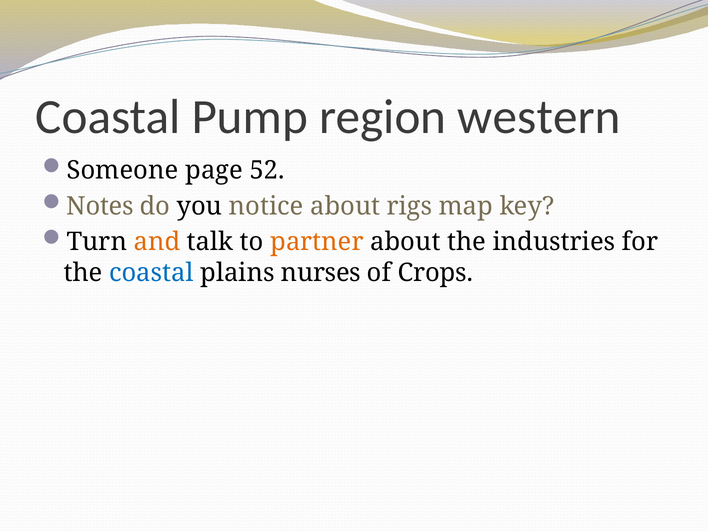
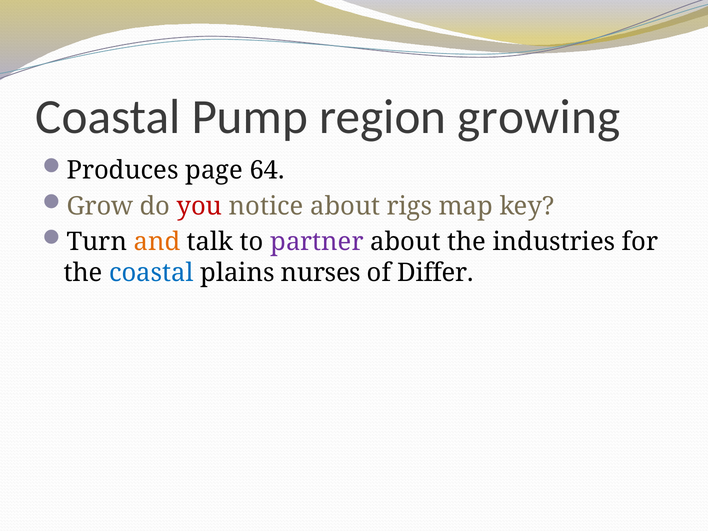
western: western -> growing (539, 117)
Someone: Someone -> Produces (123, 170)
52: 52 -> 64 (267, 170)
Notes: Notes -> Grow (100, 206)
you colour: black -> red (199, 206)
partner colour: orange -> purple (317, 242)
Crops: Crops -> Differ (435, 273)
